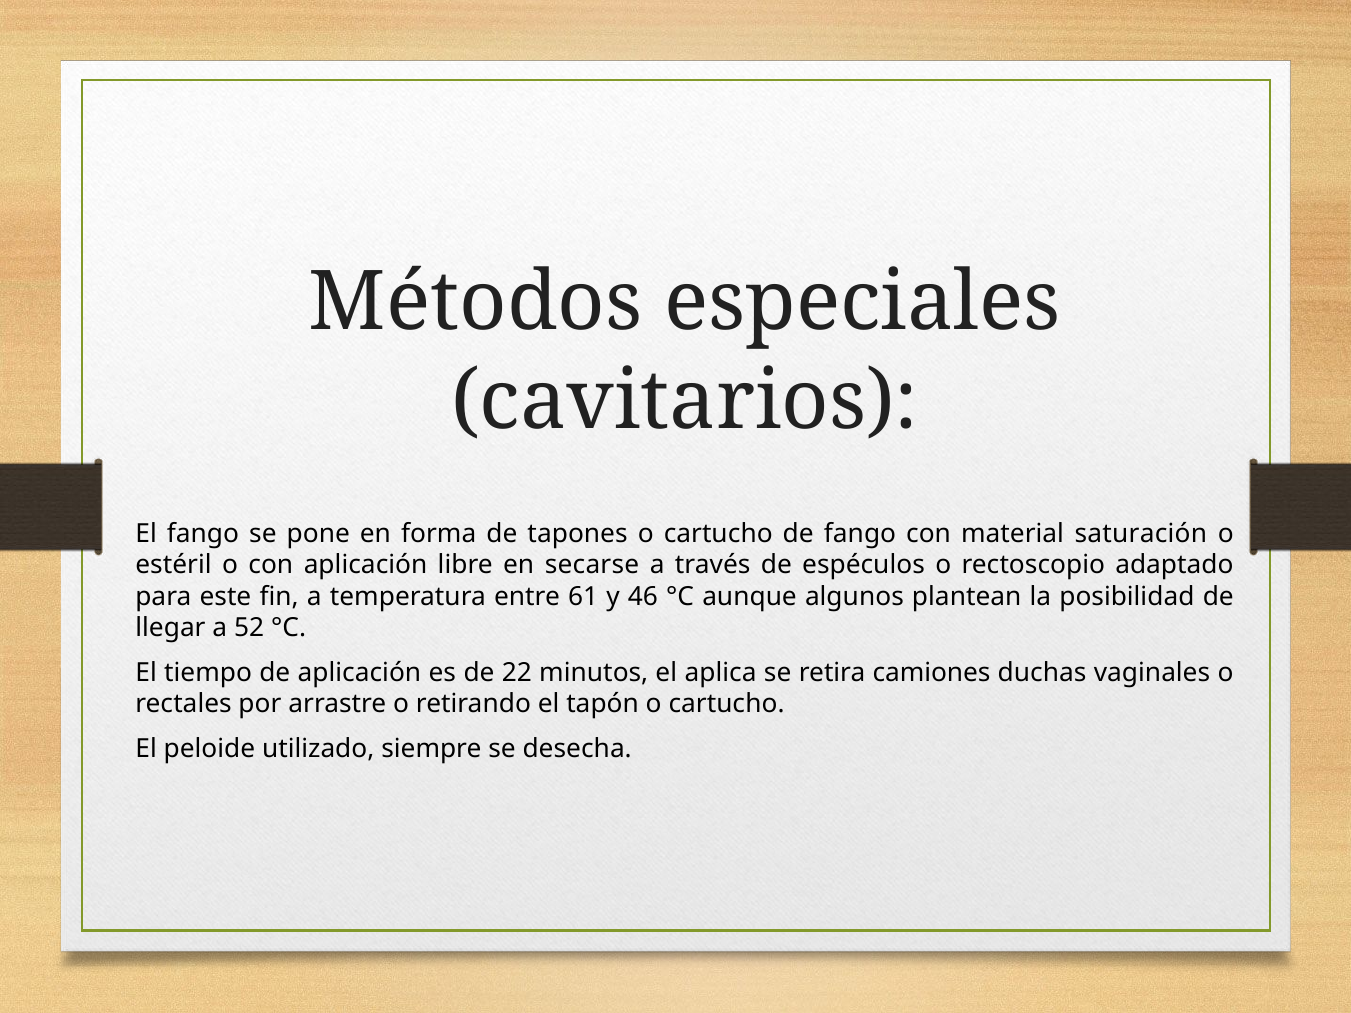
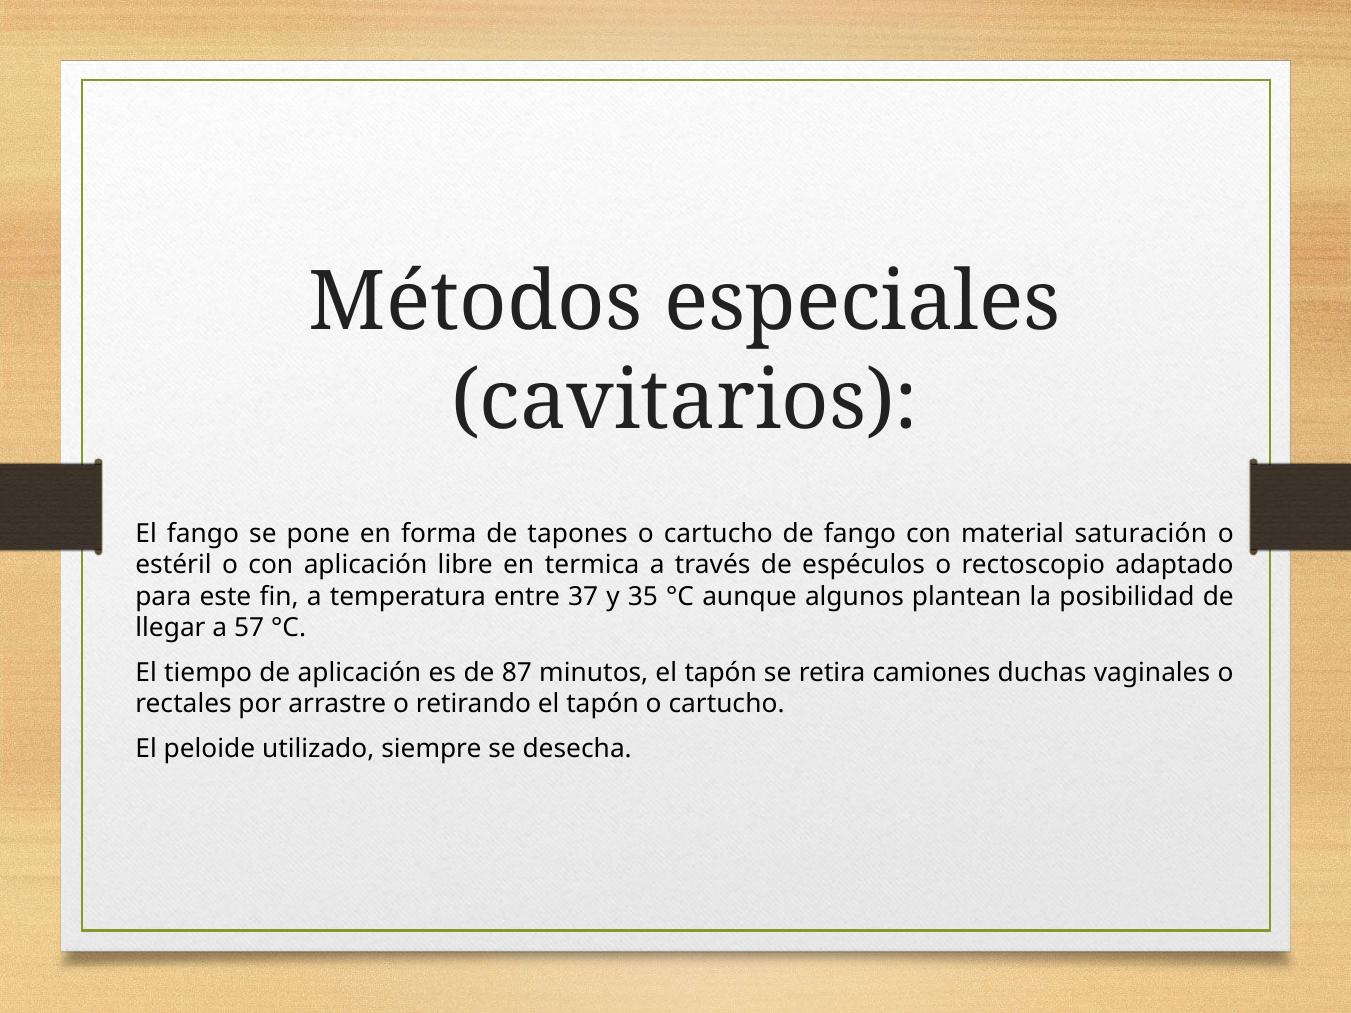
secarse: secarse -> termica (592, 565)
61: 61 -> 37 (583, 597)
46: 46 -> 35 (643, 597)
52: 52 -> 57 (249, 628)
22: 22 -> 87 (517, 673)
minutos el aplica: aplica -> tapón (721, 673)
